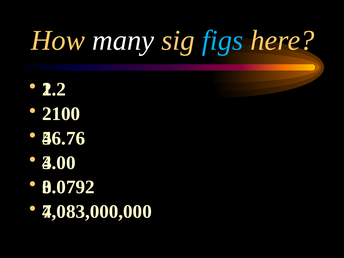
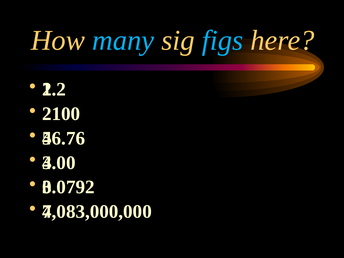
many colour: white -> light blue (123, 40)
